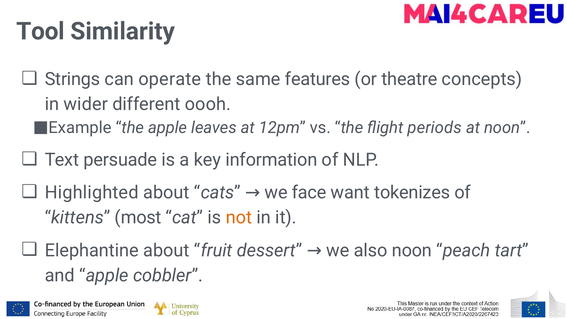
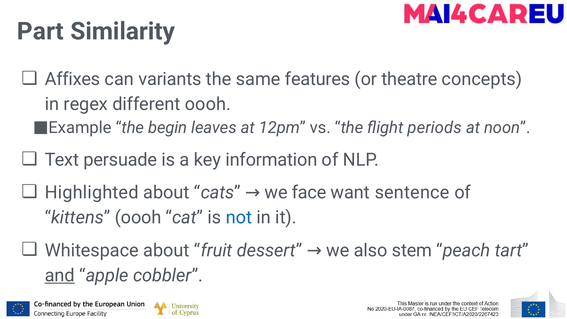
Tool: Tool -> Part (40, 31)
Strings: Strings -> Affixes (73, 79)
operate: operate -> variants (170, 79)
wider: wider -> regex (86, 104)
the apple: apple -> begin (168, 128)
tokenizes: tokenizes -> sentence (412, 193)
kittens most: most -> oooh (138, 218)
not colour: orange -> blue (239, 218)
Elephantine: Elephantine -> Whitespace (92, 250)
also noon: noon -> stem (412, 250)
and underline: none -> present (60, 275)
